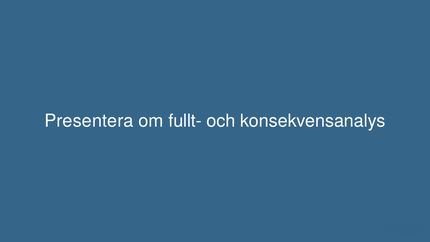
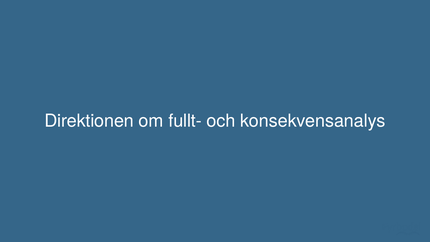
Presentera: Presentera -> Direktionen (89, 121)
